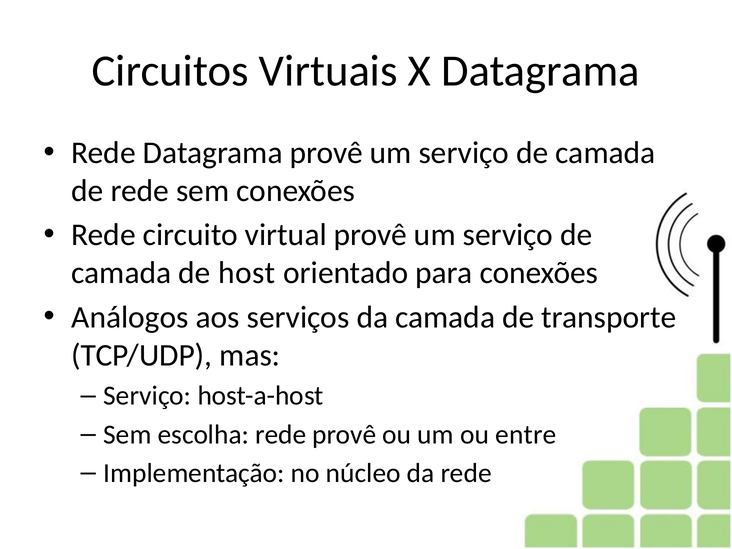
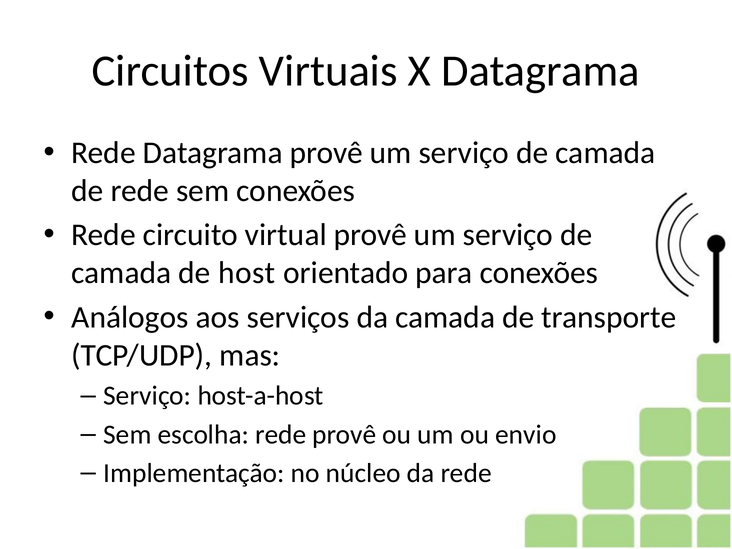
entre: entre -> envio (526, 435)
